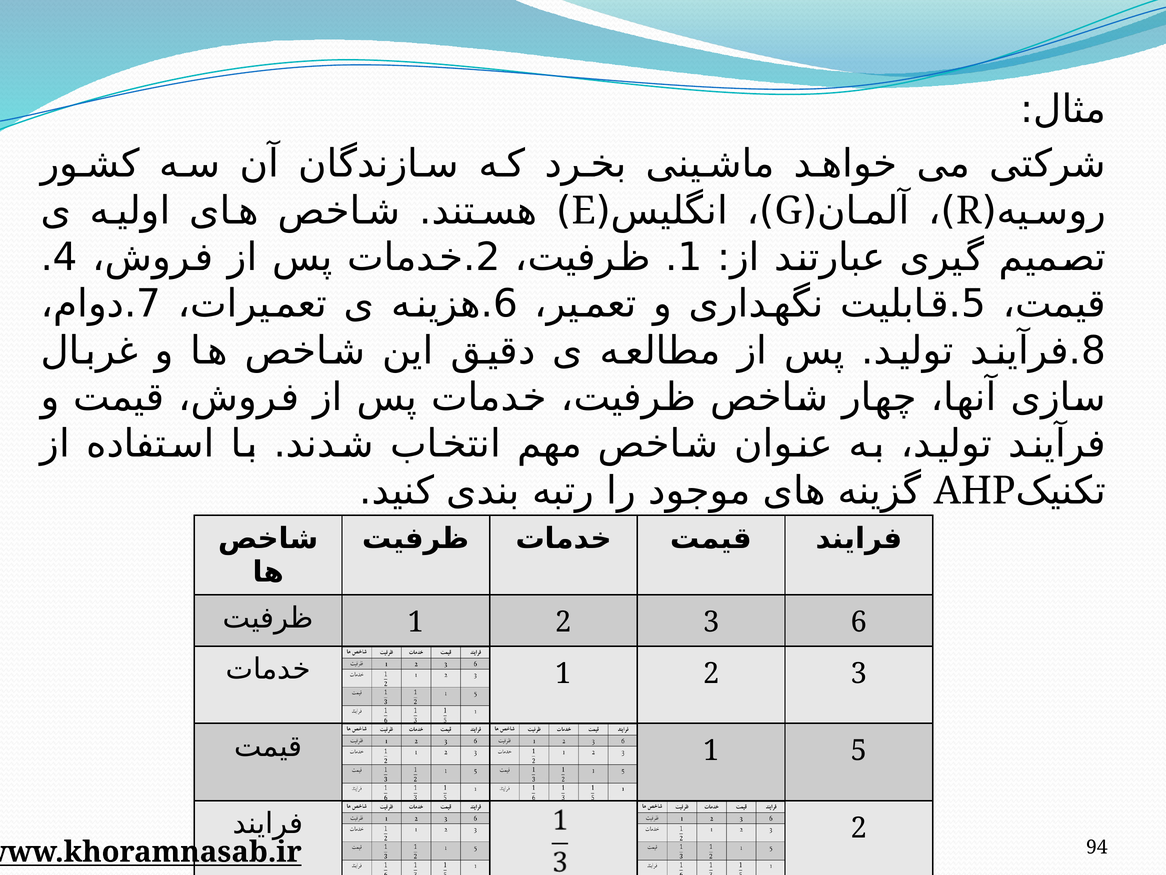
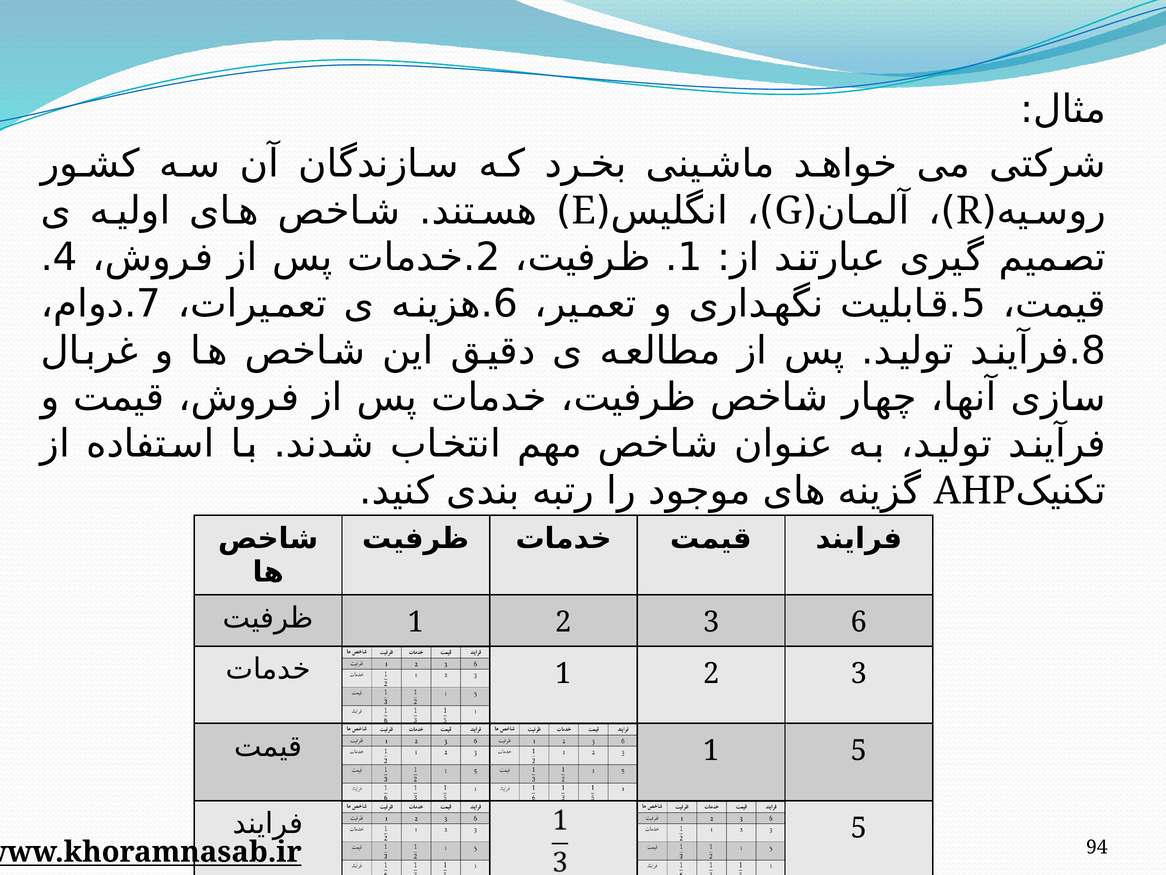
2: 2 -> 5 (859, 827)
